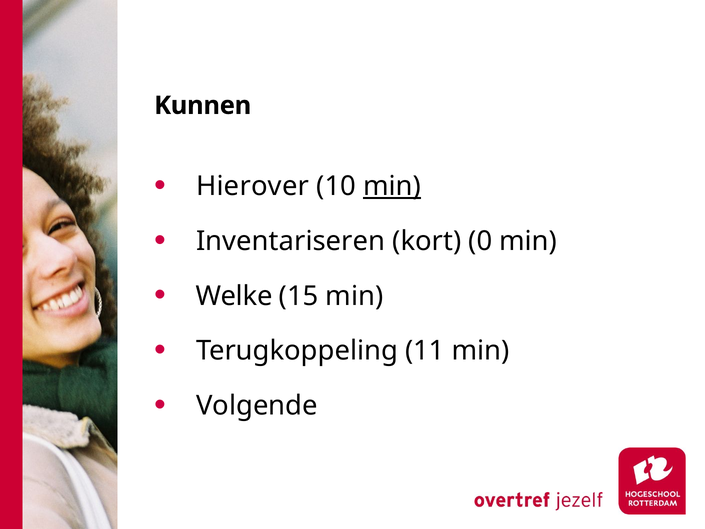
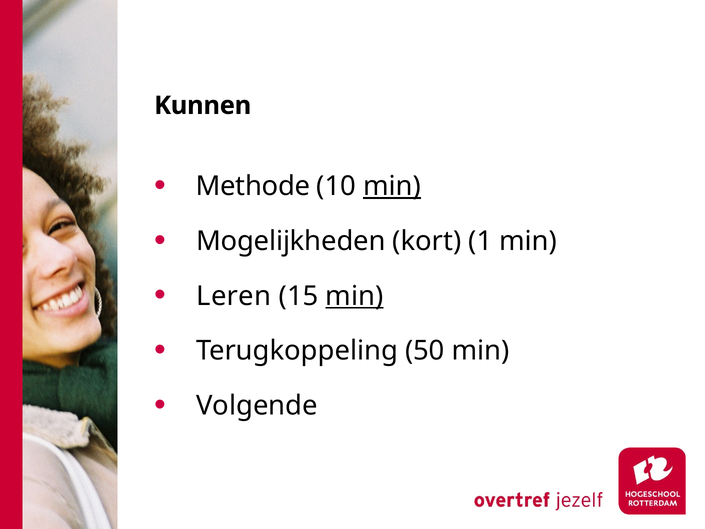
Hierover: Hierover -> Methode (253, 186)
Inventariseren: Inventariseren -> Mogelijkheden (291, 241)
0: 0 -> 1 (480, 241)
Welke: Welke -> Leren (234, 296)
min underline: none -> present (354, 296)
11: 11 -> 50 (425, 351)
